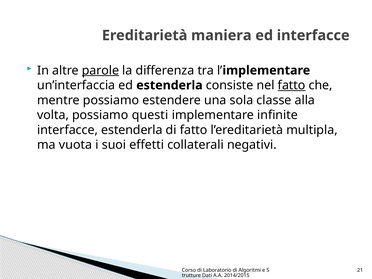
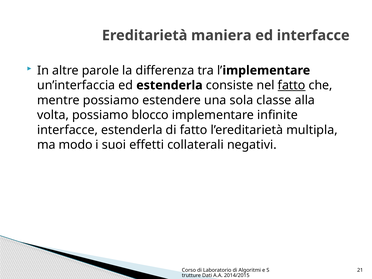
parole underline: present -> none (100, 70)
questi: questi -> blocco (150, 115)
vuota: vuota -> modo (76, 145)
